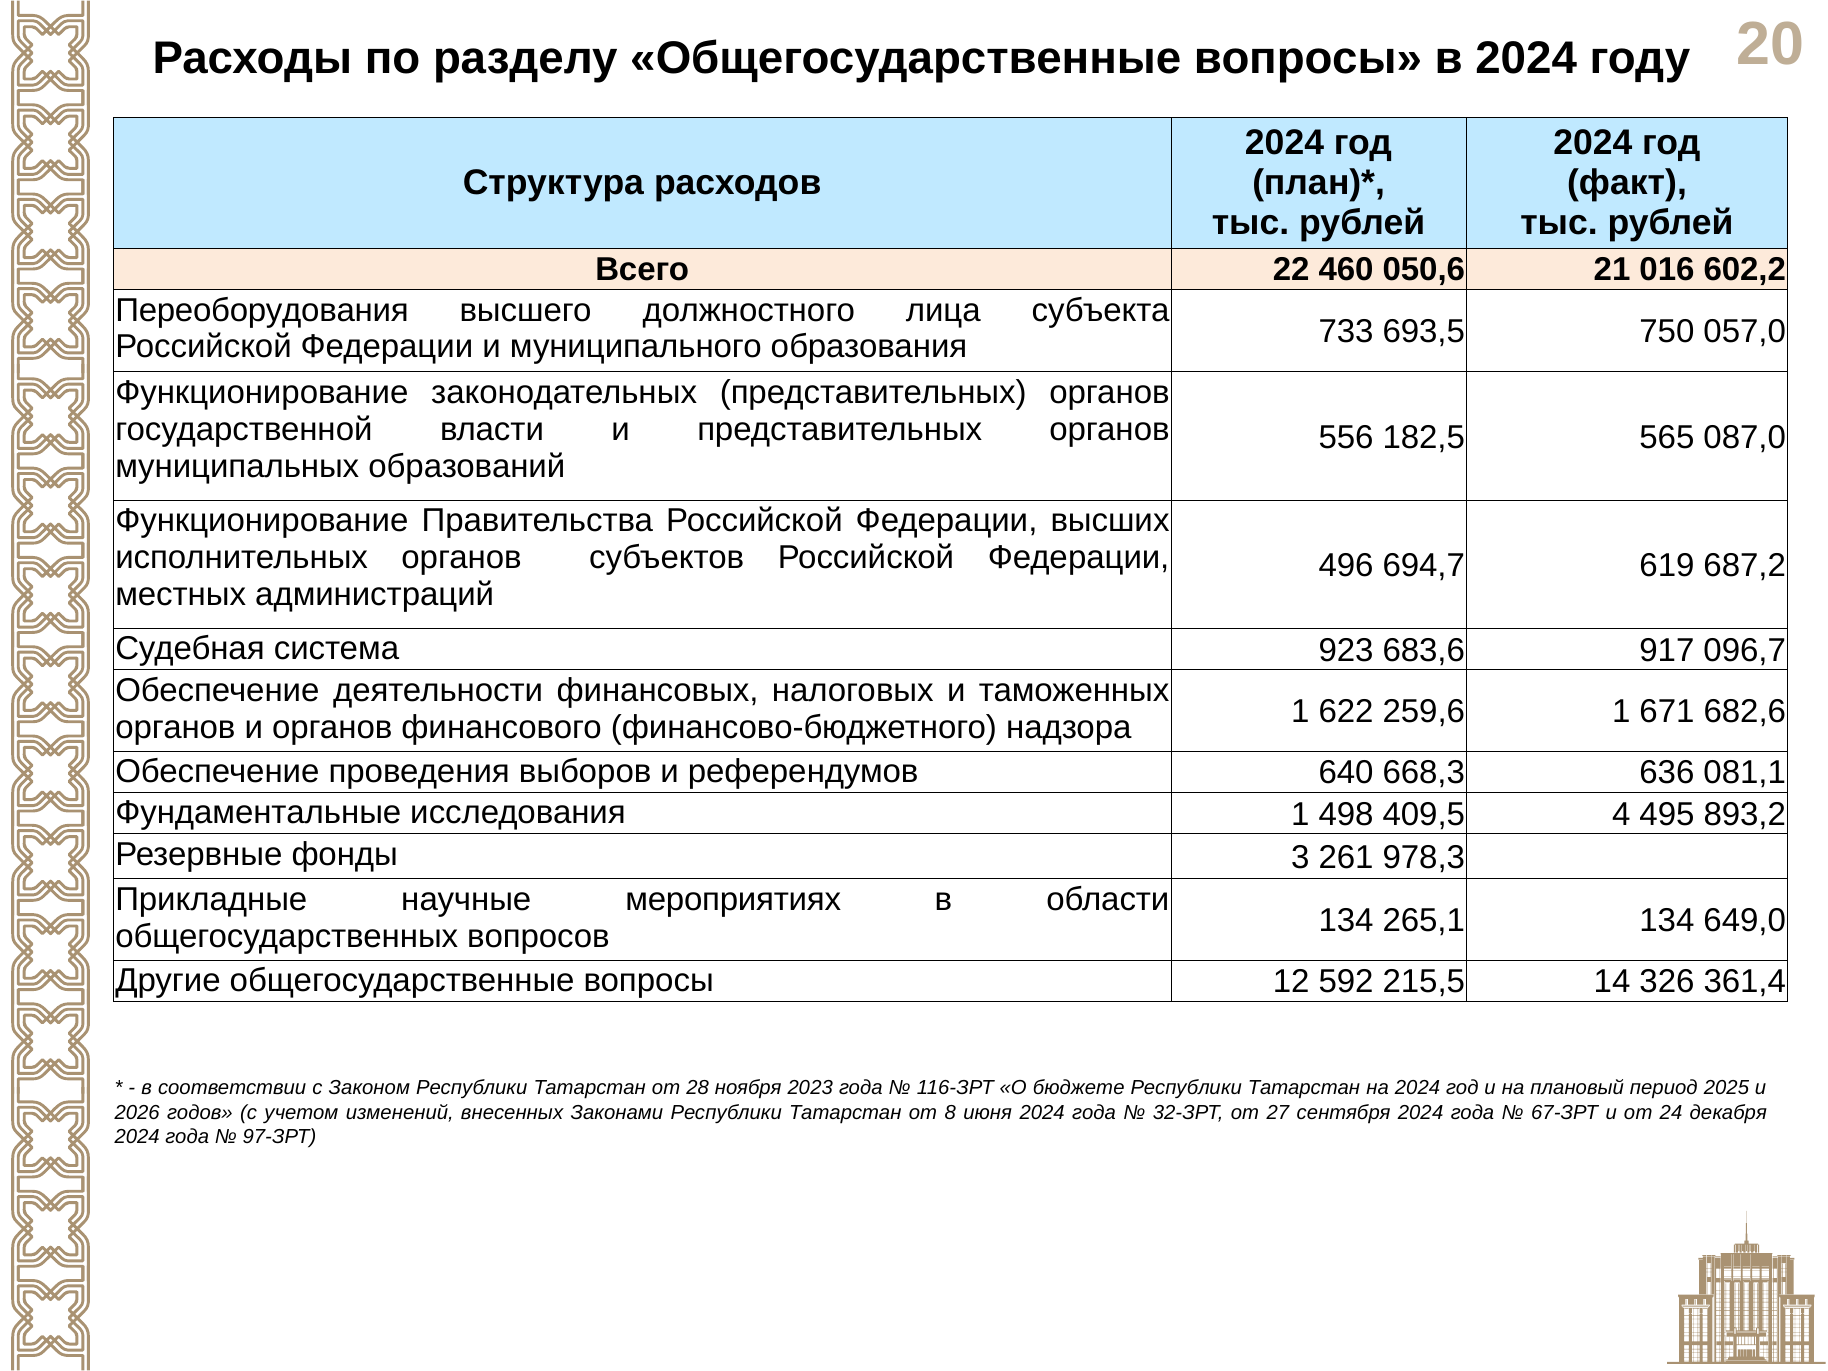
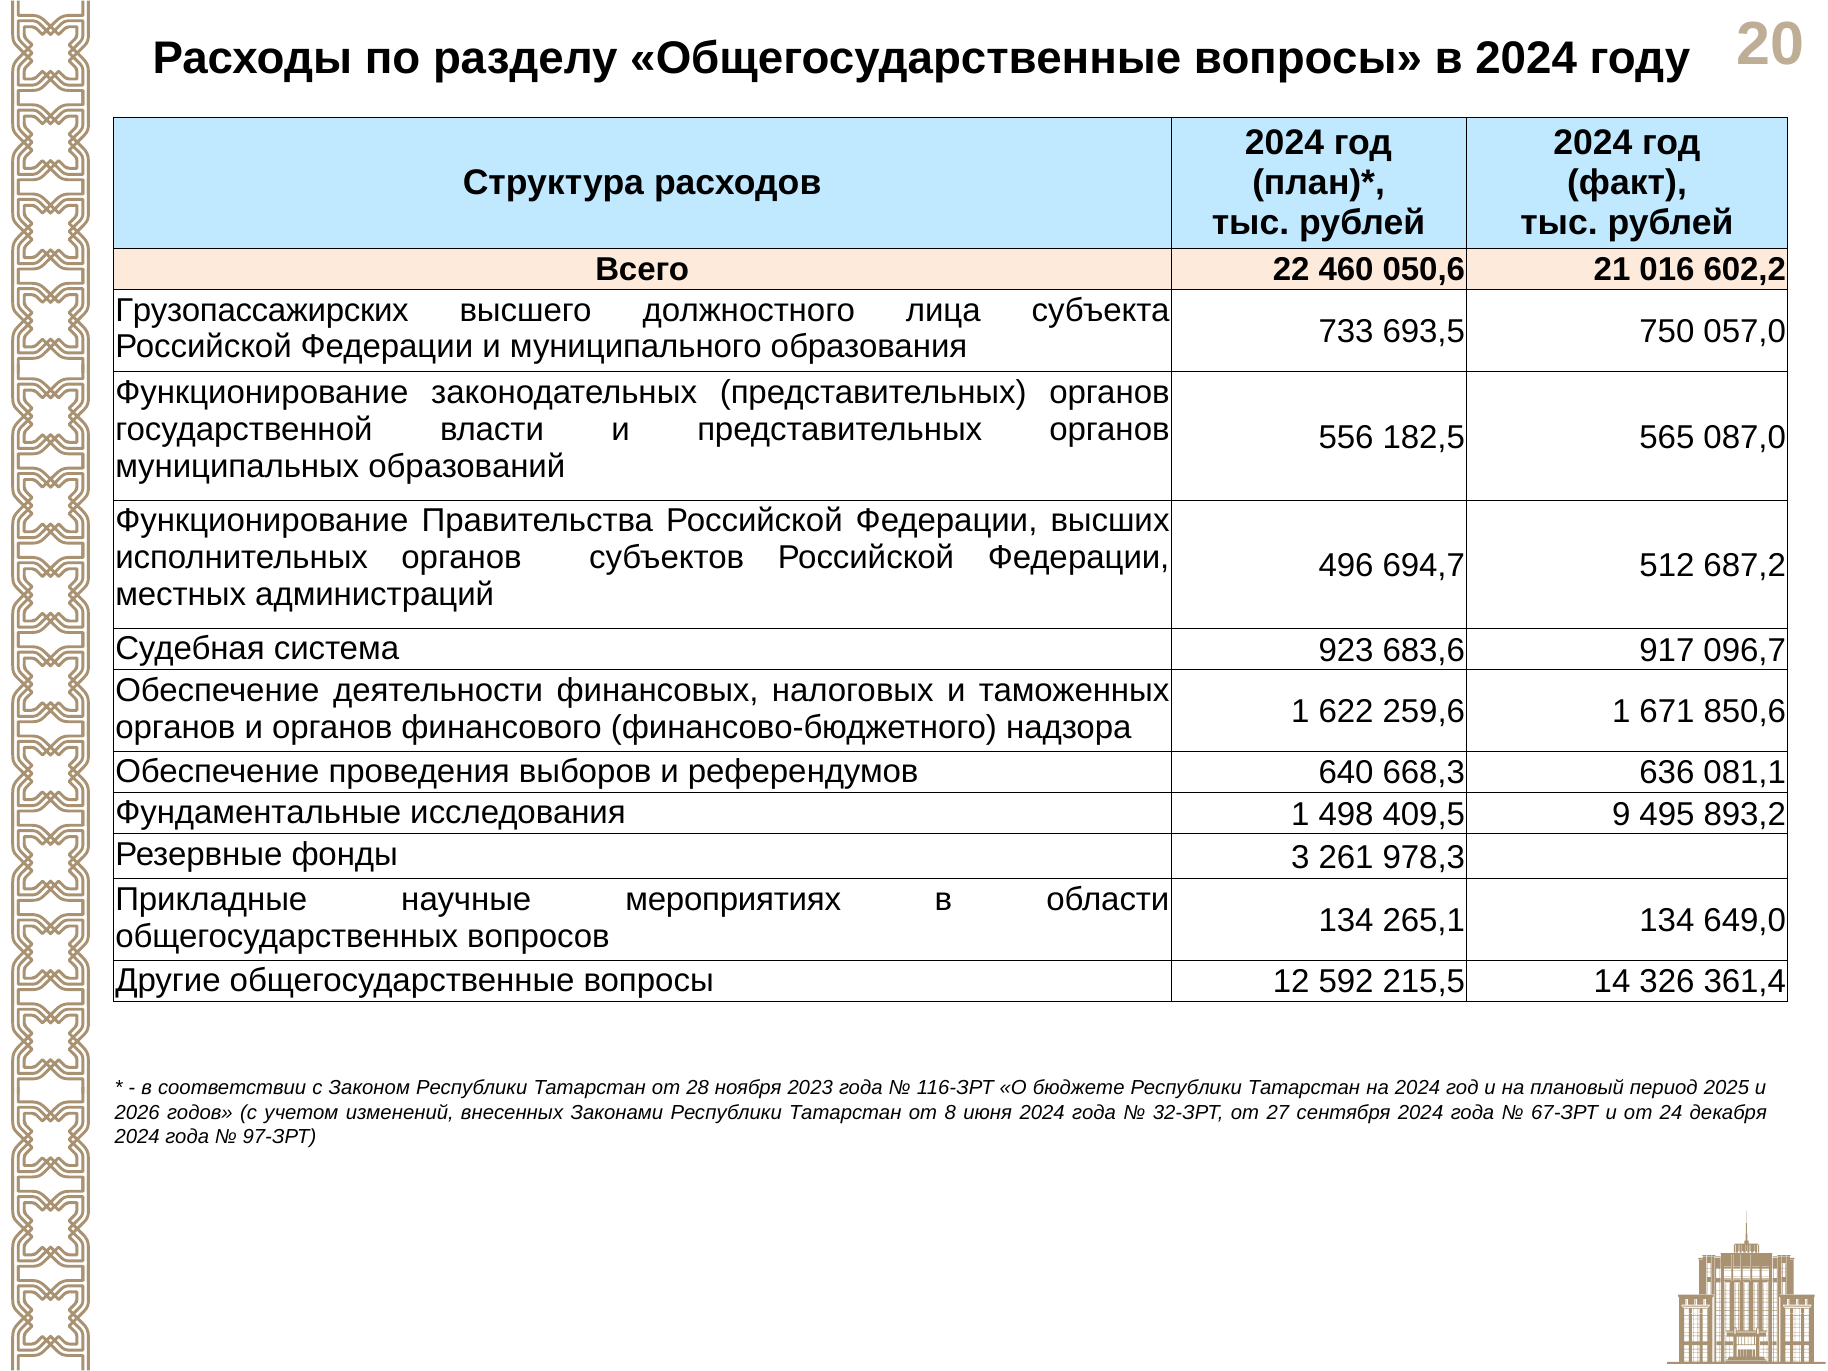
Переоборудования: Переоборудования -> Грузопассажирских (262, 310)
619: 619 -> 512 (1667, 565)
682,6: 682,6 -> 850,6 (1745, 712)
4: 4 -> 9 (1621, 814)
